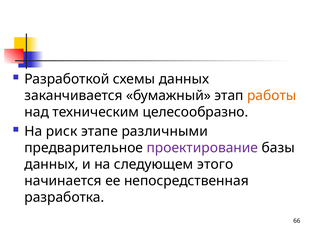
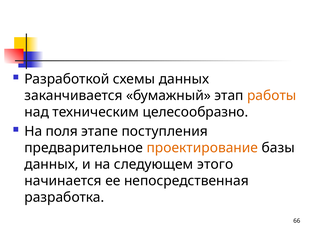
риск: риск -> поля (62, 132)
различными: различными -> поступления (165, 132)
проектирование colour: purple -> orange (202, 148)
